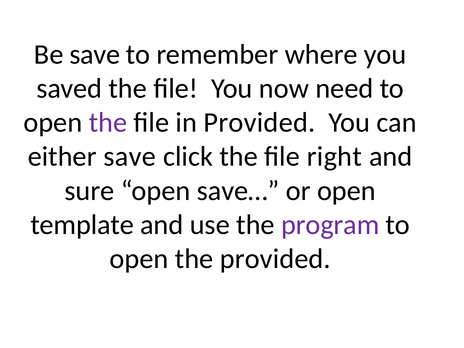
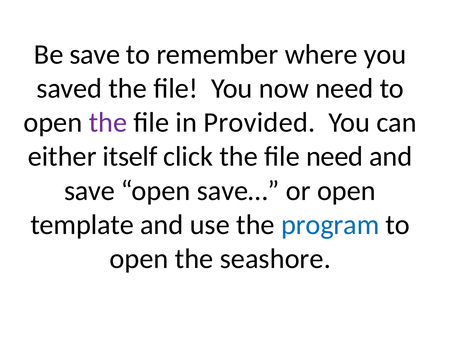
either save: save -> itself (130, 157)
file right: right -> need (335, 157)
sure: sure -> save (90, 191)
program colour: purple -> blue (330, 225)
the provided: provided -> seashore (275, 259)
